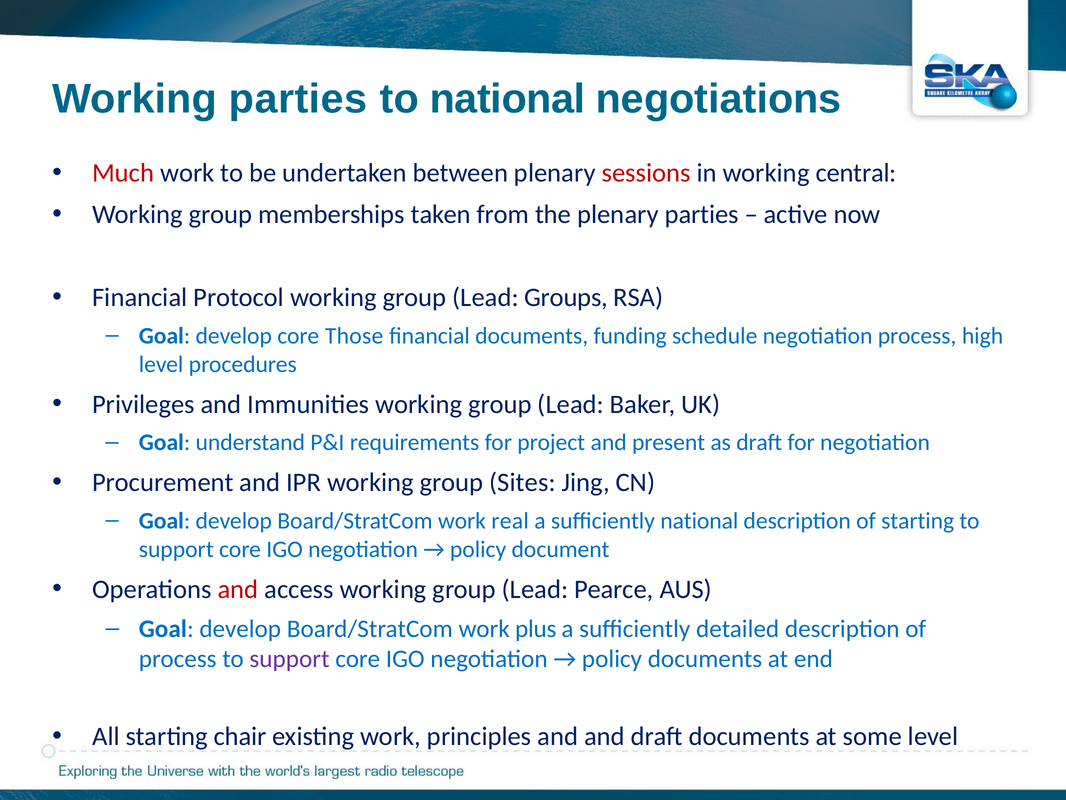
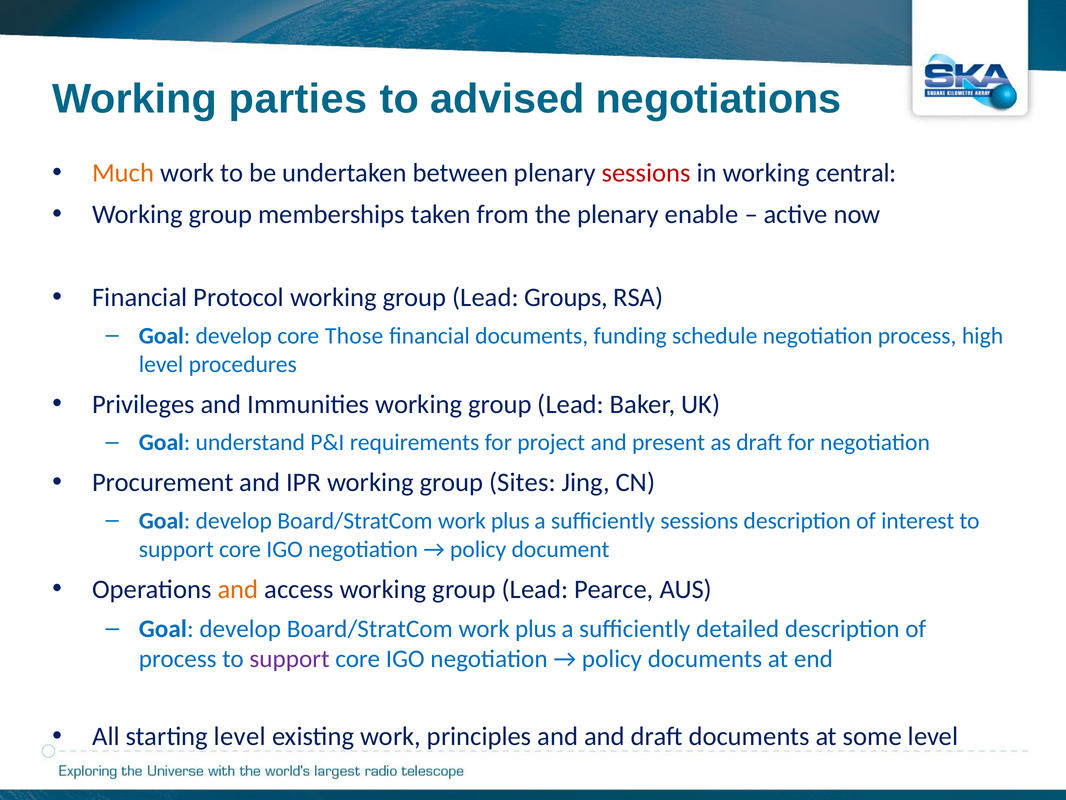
to national: national -> advised (507, 99)
Much colour: red -> orange (123, 173)
plenary parties: parties -> enable (702, 215)
real: real -> plus (510, 521)
sufficiently national: national -> sessions (699, 521)
of starting: starting -> interest (918, 521)
and colour: red -> orange (238, 589)
starting chair: chair -> level (240, 736)
